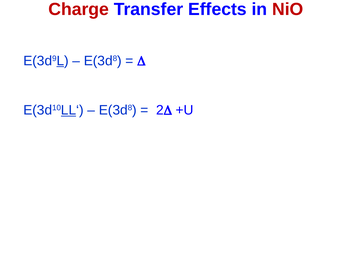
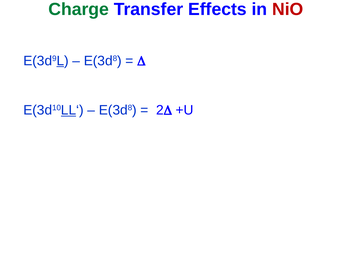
Charge colour: red -> green (79, 9)
